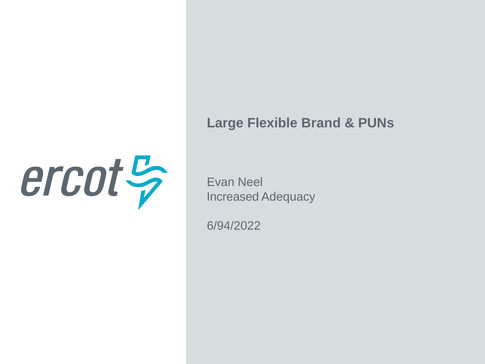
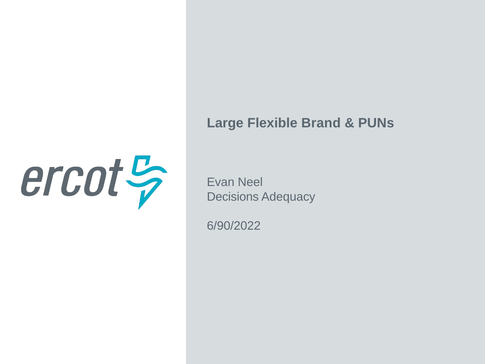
Increased: Increased -> Decisions (233, 197)
6/94/2022: 6/94/2022 -> 6/90/2022 (234, 226)
